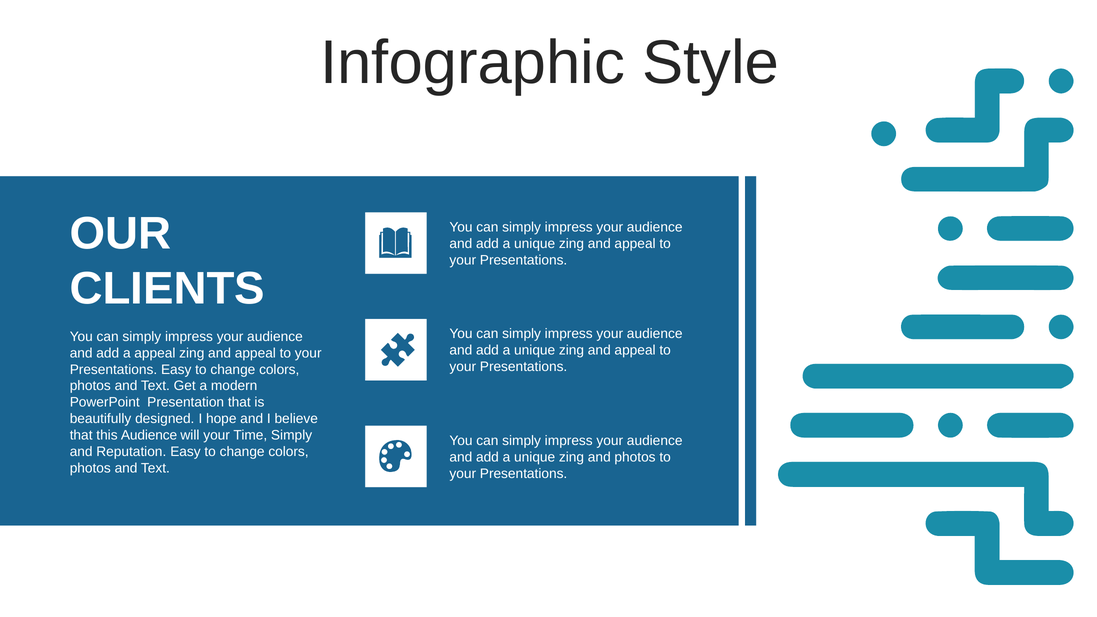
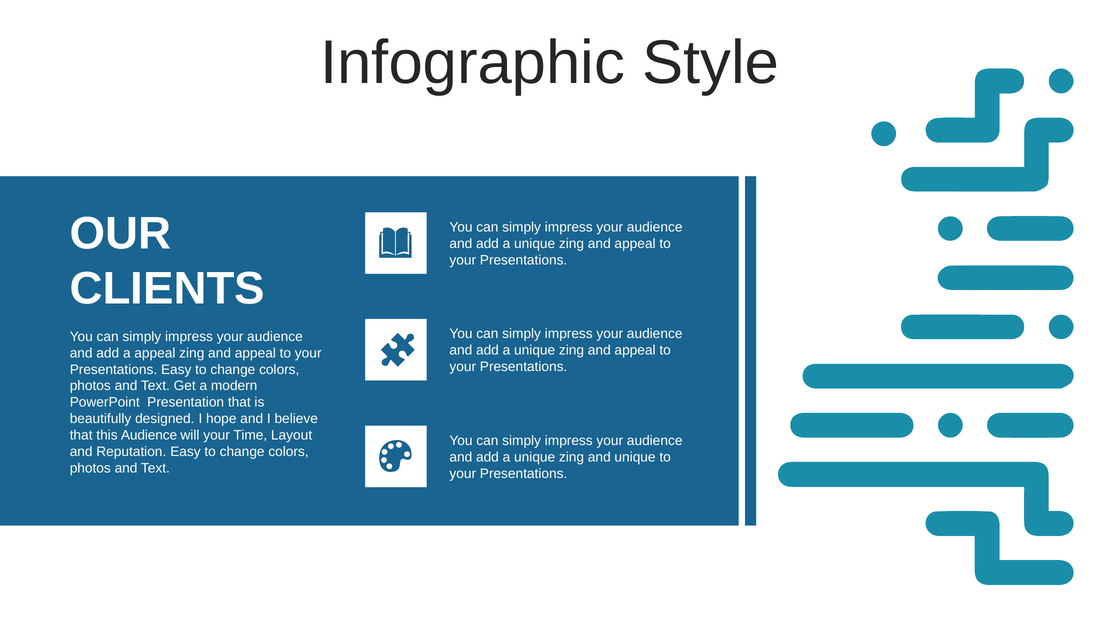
Time Simply: Simply -> Layout (292, 435)
and photos: photos -> unique (635, 457)
